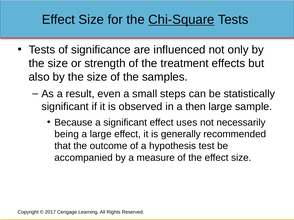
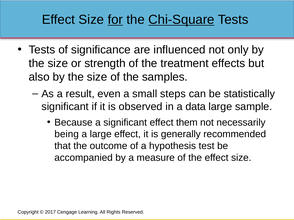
for underline: none -> present (115, 20)
then: then -> data (196, 107)
uses: uses -> them (187, 123)
